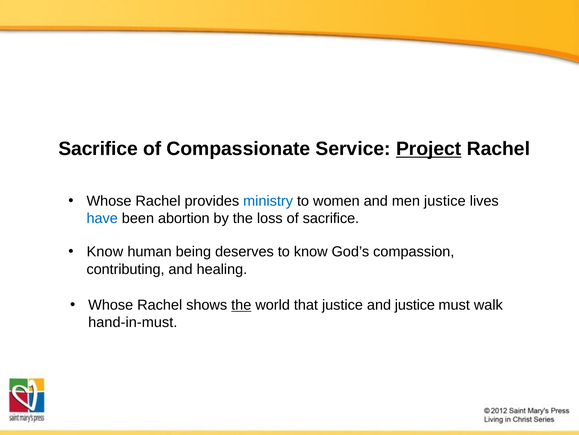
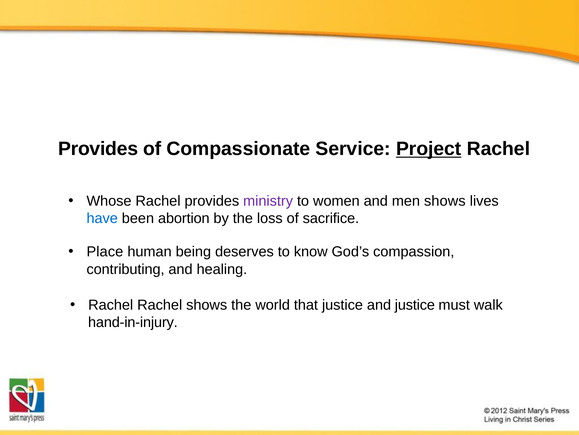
Sacrifice: Sacrifice -> Provides (98, 149)
ministry colour: blue -> purple (268, 201)
men justice: justice -> shows (445, 201)
Know: Know -> Place (105, 251)
Whose: Whose -> Rachel (111, 305)
the underline: present -> none (241, 305)
hand-in-must: hand-in-must -> hand-in-injury (133, 322)
